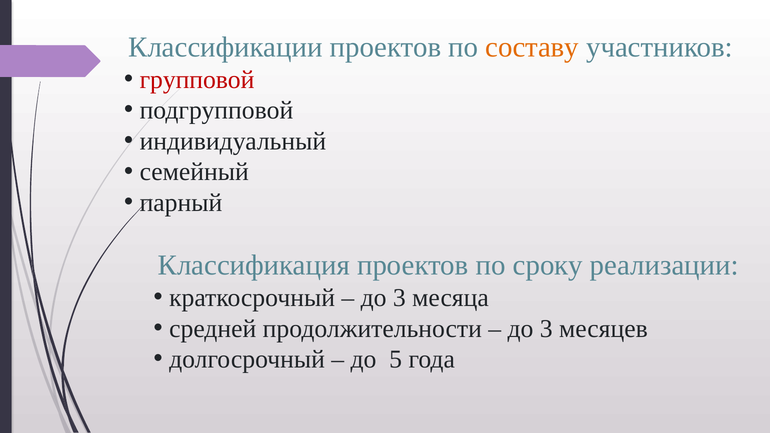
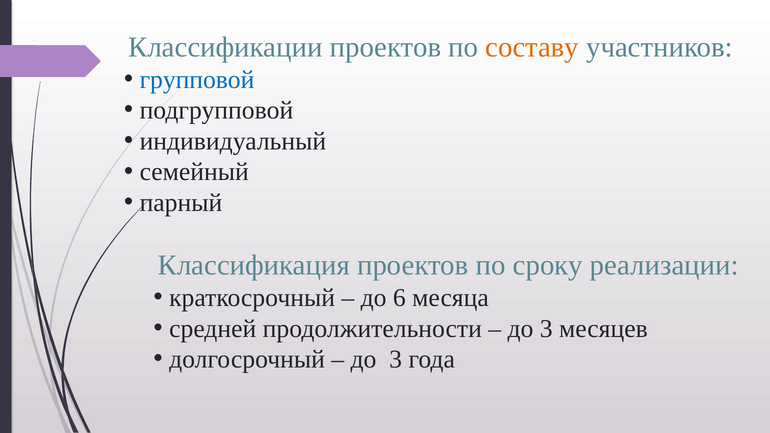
групповой colour: red -> blue (197, 80)
3: 3 -> 6 (399, 298)
5: 5 -> 3 (396, 359)
